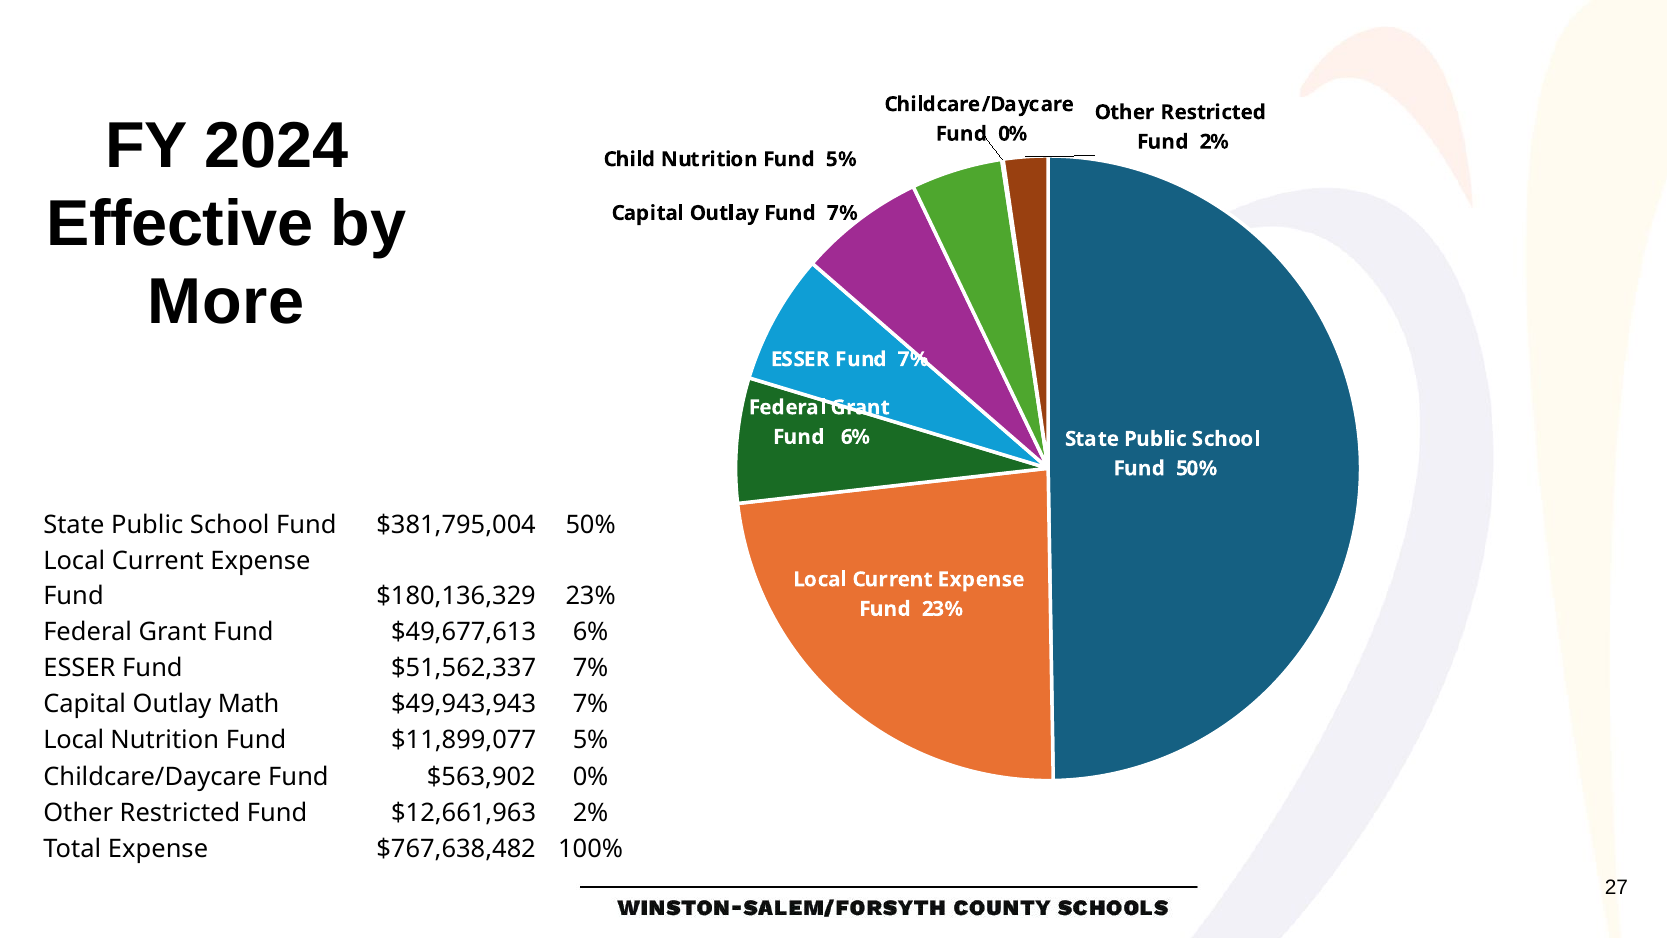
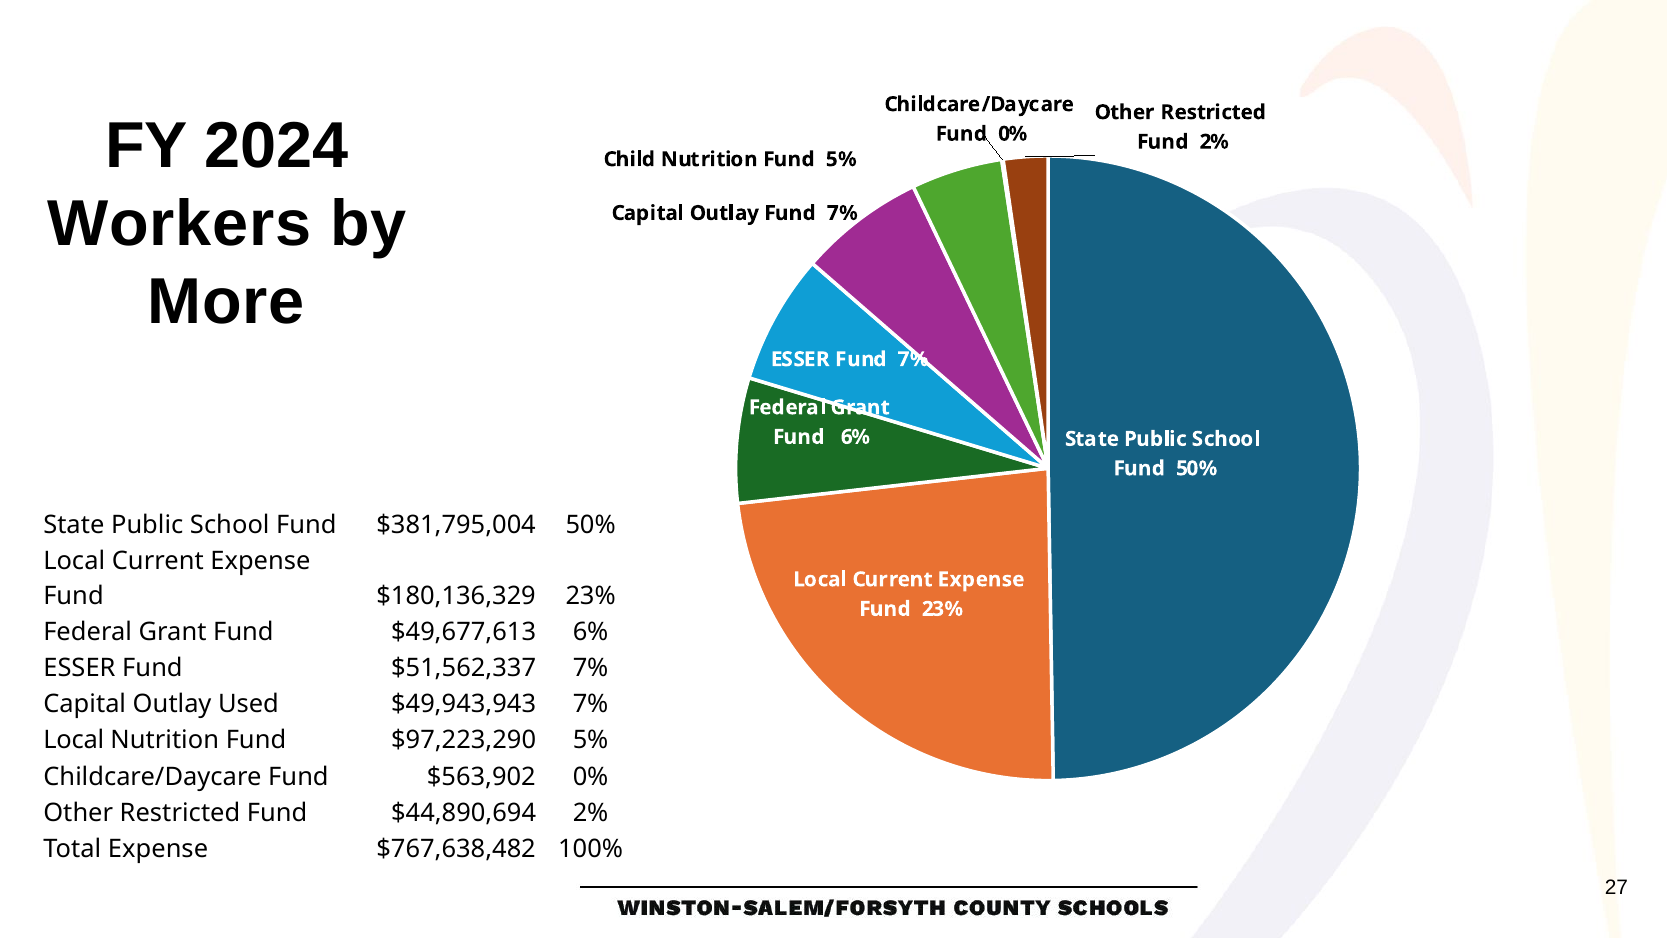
Effective: Effective -> Workers (179, 224)
Math: Math -> Used (249, 704)
$11,899,077: $11,899,077 -> $97,223,290 (464, 740)
$12,661,963: $12,661,963 -> $44,890,694 (464, 813)
